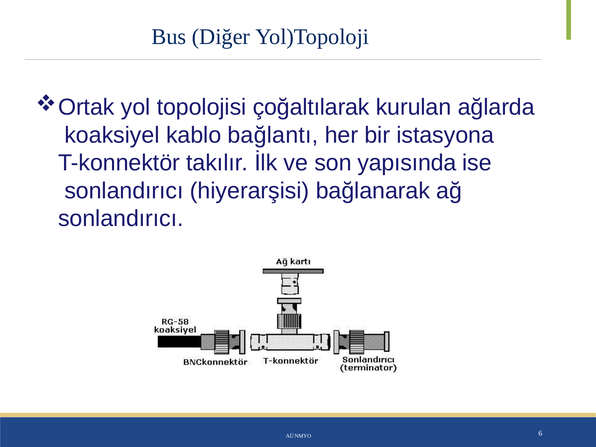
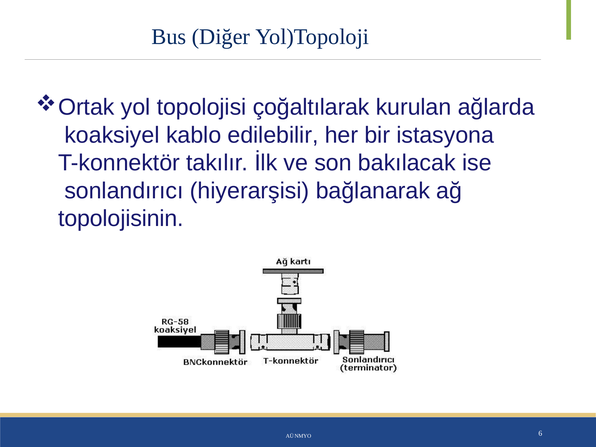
bağlantı: bağlantı -> edilebilir (273, 135)
yapısında: yapısında -> bakılacak (407, 163)
sonlandırıcı: sonlandırıcı -> topolojisinin (121, 219)
